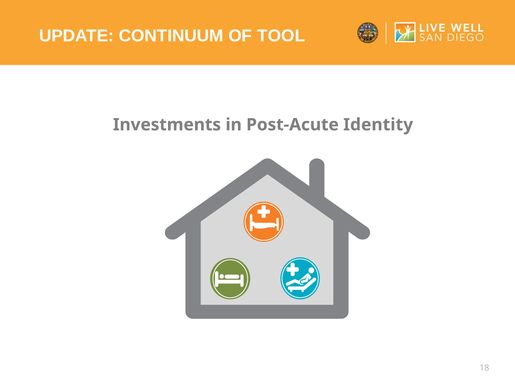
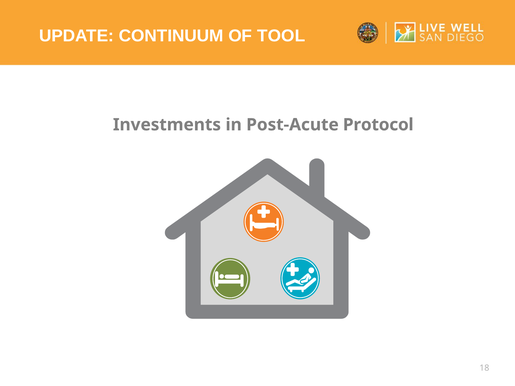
Identity: Identity -> Protocol (378, 125)
